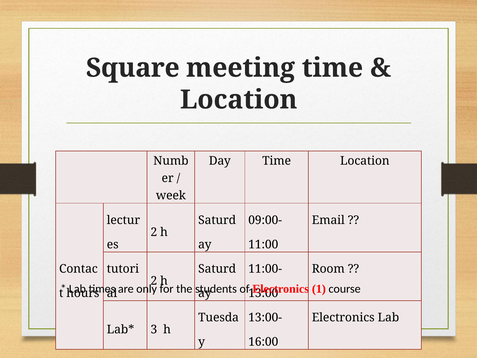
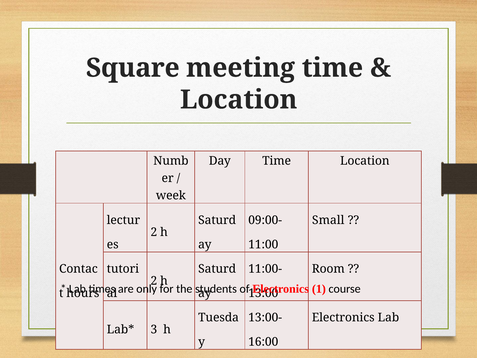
Email: Email -> Small (328, 220)
